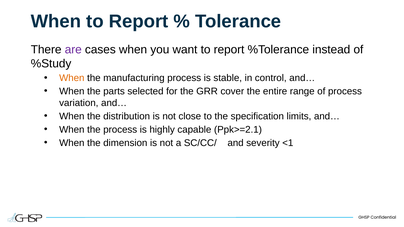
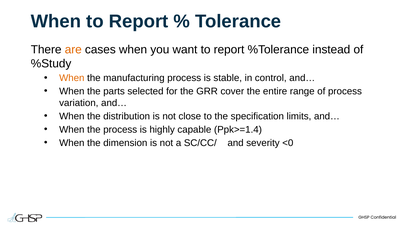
are colour: purple -> orange (73, 50)
Ppk>=2.1: Ppk>=2.1 -> Ppk>=1.4 (238, 130)
<1: <1 -> <0 (288, 143)
